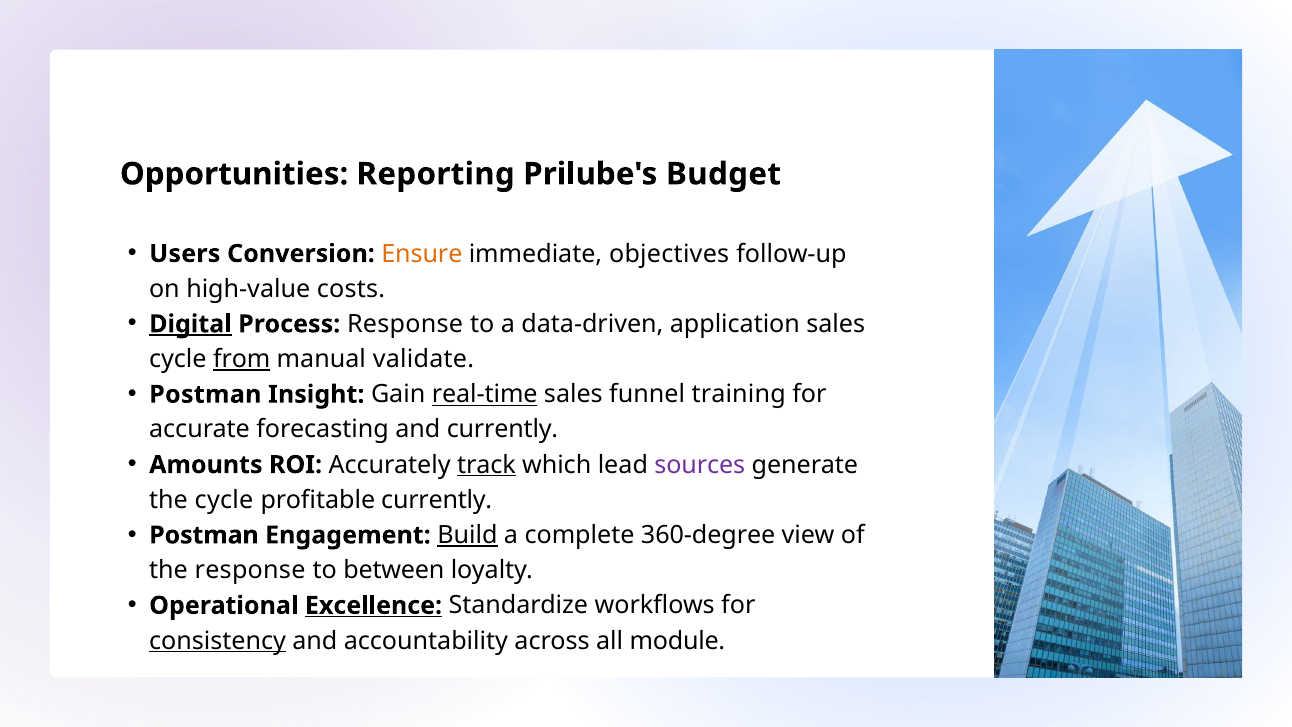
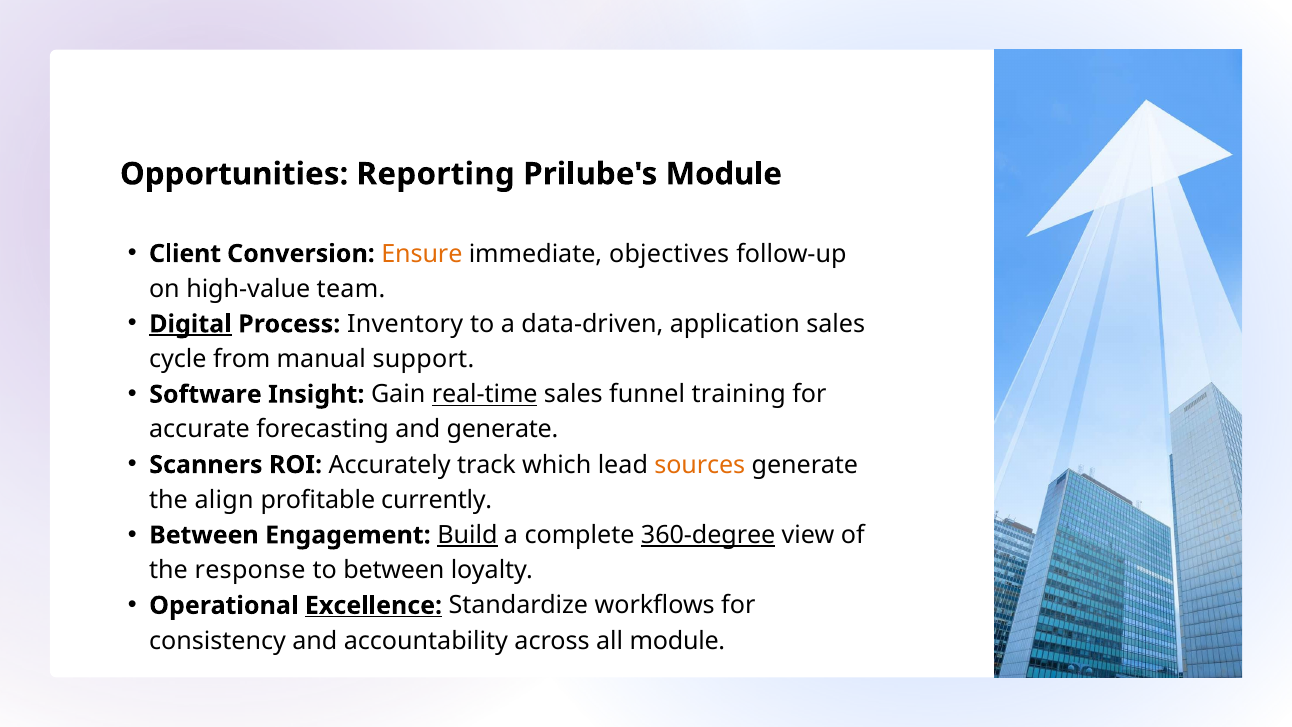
Prilube's Budget: Budget -> Module (724, 174)
Users: Users -> Client (185, 254)
costs: costs -> team (351, 289)
Process Response: Response -> Inventory (405, 324)
from underline: present -> none (242, 359)
validate: validate -> support (423, 359)
Postman: Postman -> Software (205, 394)
and currently: currently -> generate (502, 429)
Amounts: Amounts -> Scanners (206, 465)
track underline: present -> none (486, 465)
sources colour: purple -> orange (700, 465)
the cycle: cycle -> align (224, 500)
Postman: Postman -> Between (204, 535)
360-degree underline: none -> present (708, 535)
consistency underline: present -> none (218, 641)
